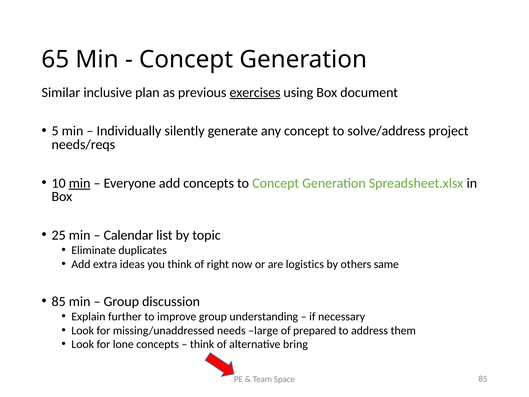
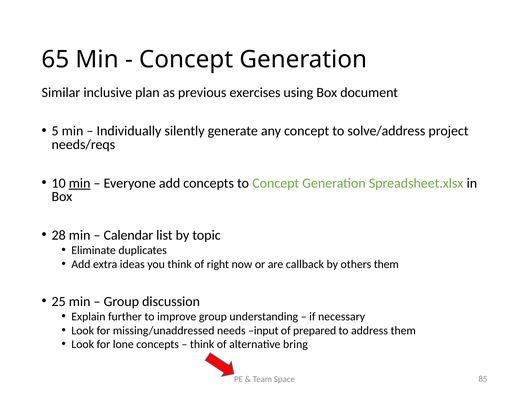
exercises underline: present -> none (255, 92)
25: 25 -> 28 (59, 235)
logistics: logistics -> callback (305, 264)
others same: same -> them (386, 264)
85: 85 -> 25 (59, 301)
large: large -> input (263, 330)
